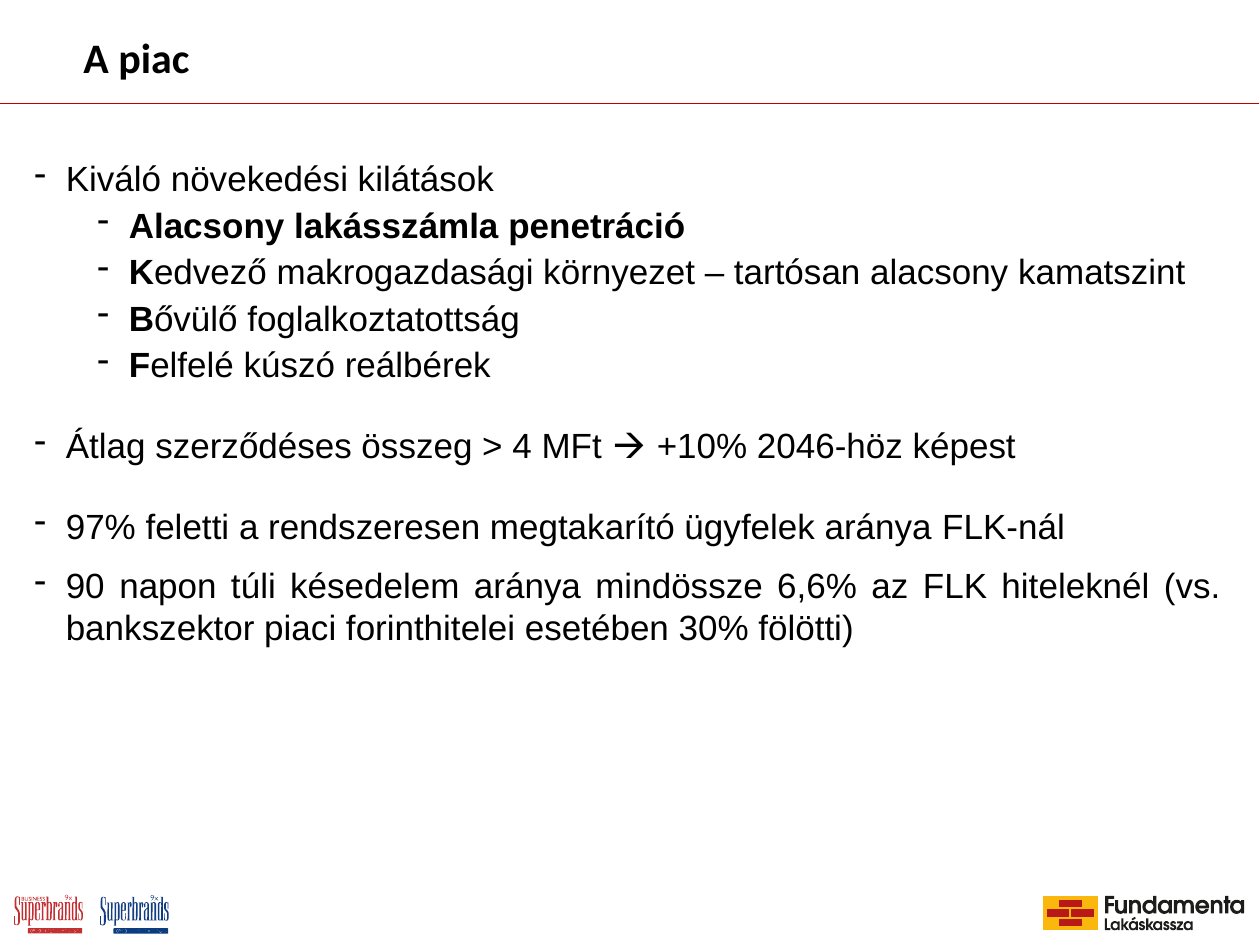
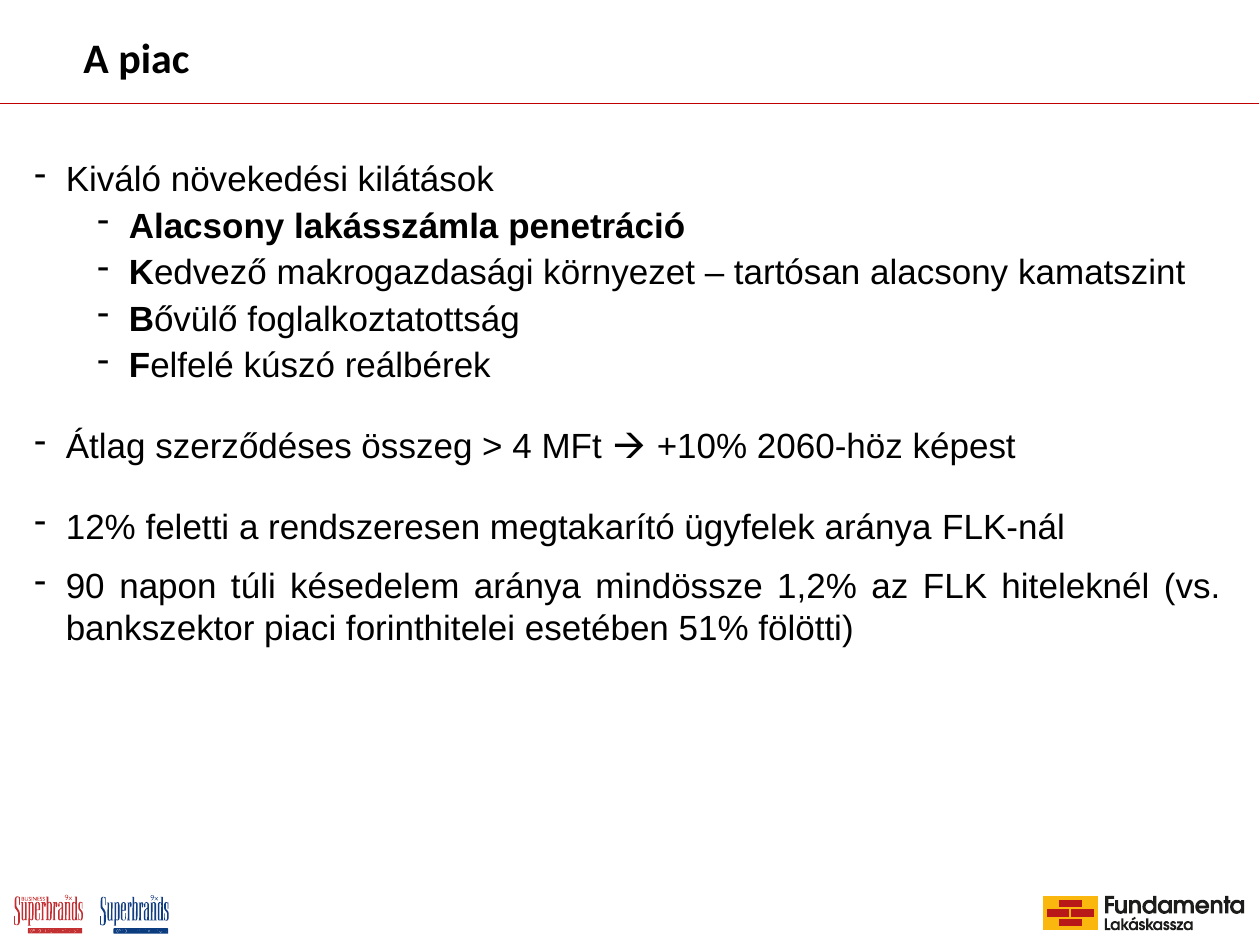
2046-höz: 2046-höz -> 2060-höz (830, 447)
97%: 97% -> 12% (101, 528)
6,6%: 6,6% -> 1,2% (817, 587)
30%: 30% -> 51% (714, 629)
